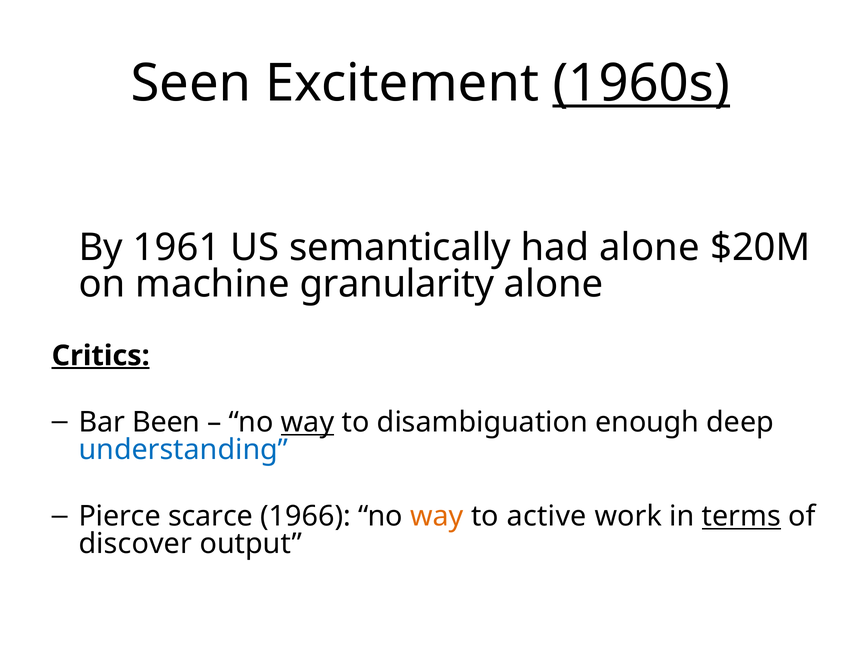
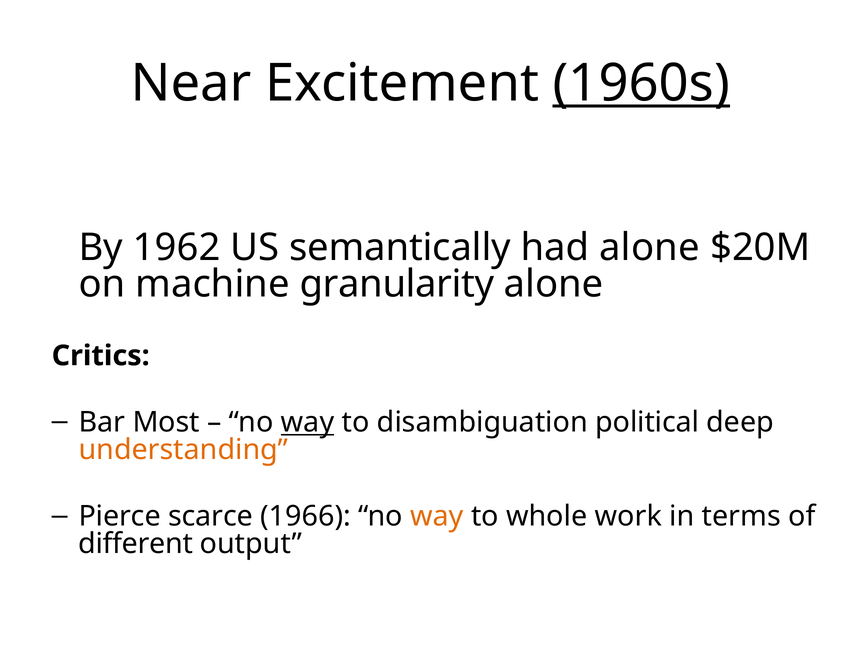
Seen: Seen -> Near (191, 83)
1961: 1961 -> 1962 (177, 247)
Critics underline: present -> none (101, 356)
Been: Been -> Most (166, 422)
enough: enough -> political (647, 422)
understanding colour: blue -> orange (183, 450)
active: active -> whole (547, 516)
terms underline: present -> none (741, 516)
discover: discover -> different (136, 544)
